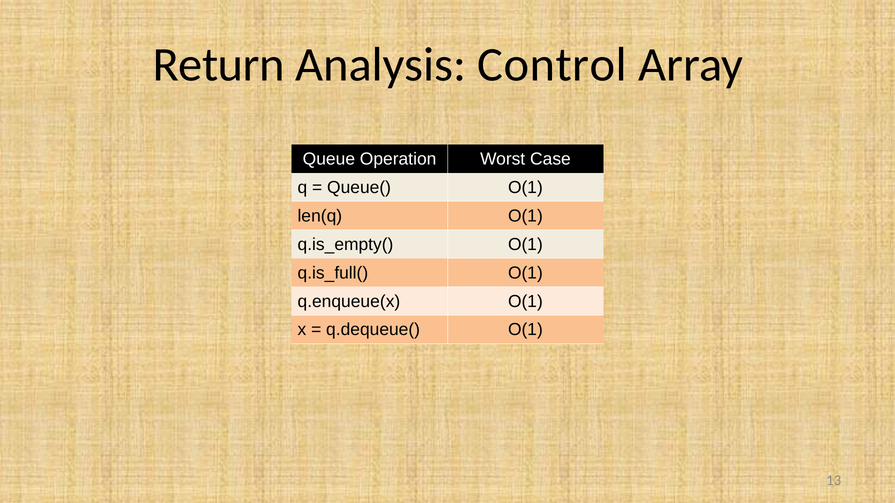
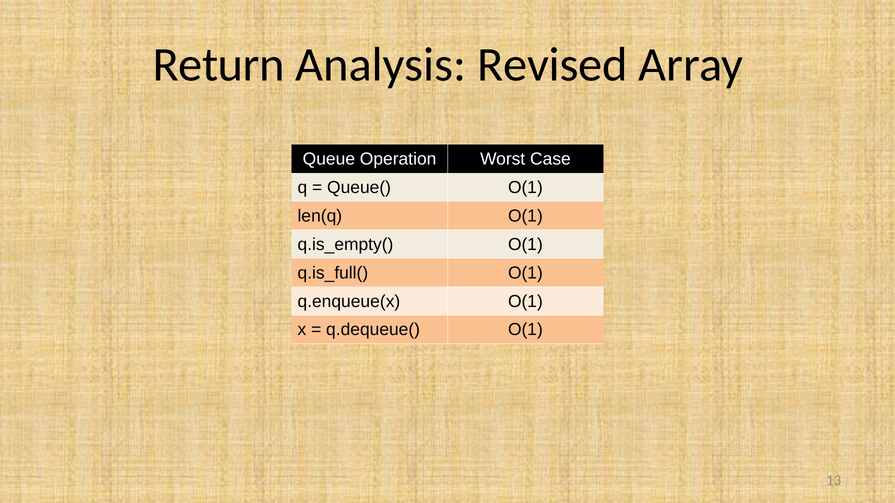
Control: Control -> Revised (552, 65)
